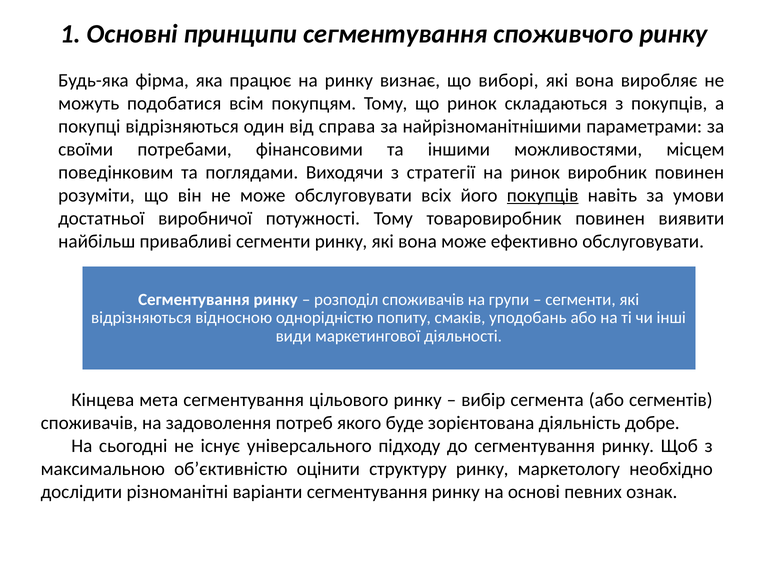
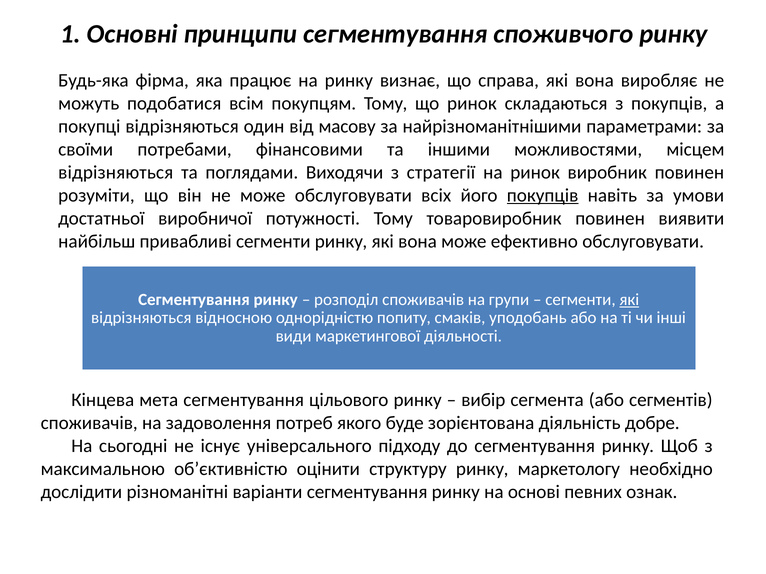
виборі: виборі -> справа (509, 81)
справа: справа -> масову (347, 127)
поведінковим: поведінковим -> відрізняються (116, 173)
які underline: none -> present (629, 300)
